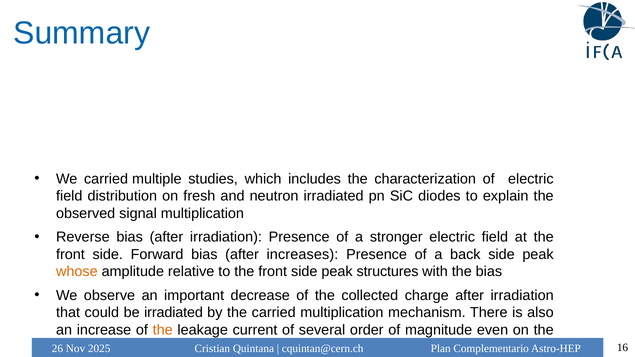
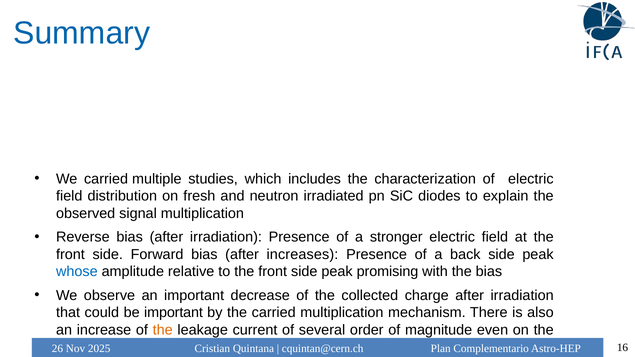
whose colour: orange -> blue (77, 272)
peak structures: structures -> promising (388, 272)
be irradiated: irradiated -> important (174, 313)
